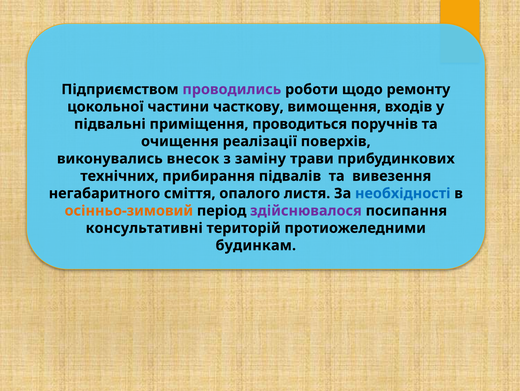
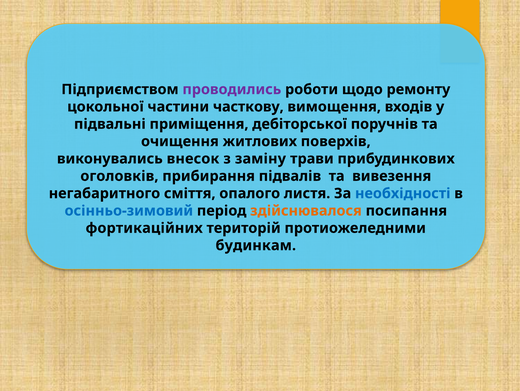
проводиться: проводиться -> дебіторської (300, 124)
реалізації: реалізації -> житлових (260, 141)
технічних: технічних -> оголовків (119, 176)
осінньо-зимовий colour: orange -> blue (129, 211)
здійснювалося colour: purple -> orange (306, 211)
консультативні: консультативні -> фортикаційних (144, 228)
